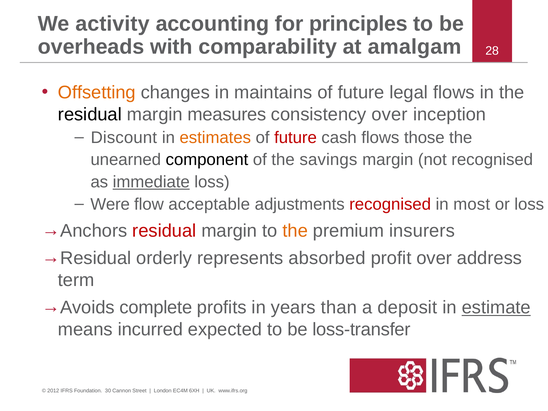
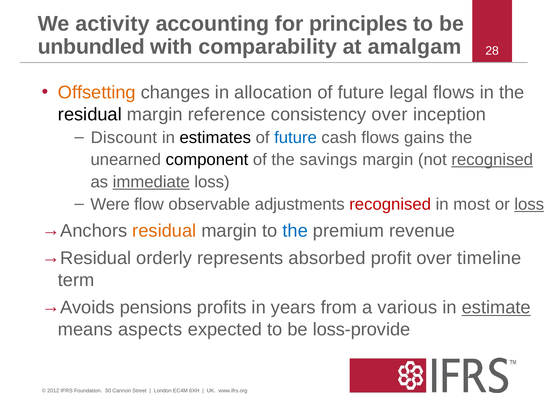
overheads: overheads -> unbundled (91, 47)
maintains: maintains -> allocation (273, 93)
measures: measures -> reference (227, 115)
estimates colour: orange -> black (215, 138)
future colour: red -> blue (296, 138)
those: those -> gains (424, 138)
recognised underline: none -> present (492, 160)
acceptable: acceptable -> observable (209, 204)
loss underline: none -> present (529, 204)
residual colour: red -> orange (164, 231)
the colour: orange -> blue (295, 231)
insurers: insurers -> revenue (422, 231)
address: address -> timeline (489, 258)
complete: complete -> pensions (156, 308)
than: than -> from (339, 308)
deposit: deposit -> various (407, 308)
incurred: incurred -> aspects (150, 329)
loss-transfer: loss-transfer -> loss-provide (361, 329)
